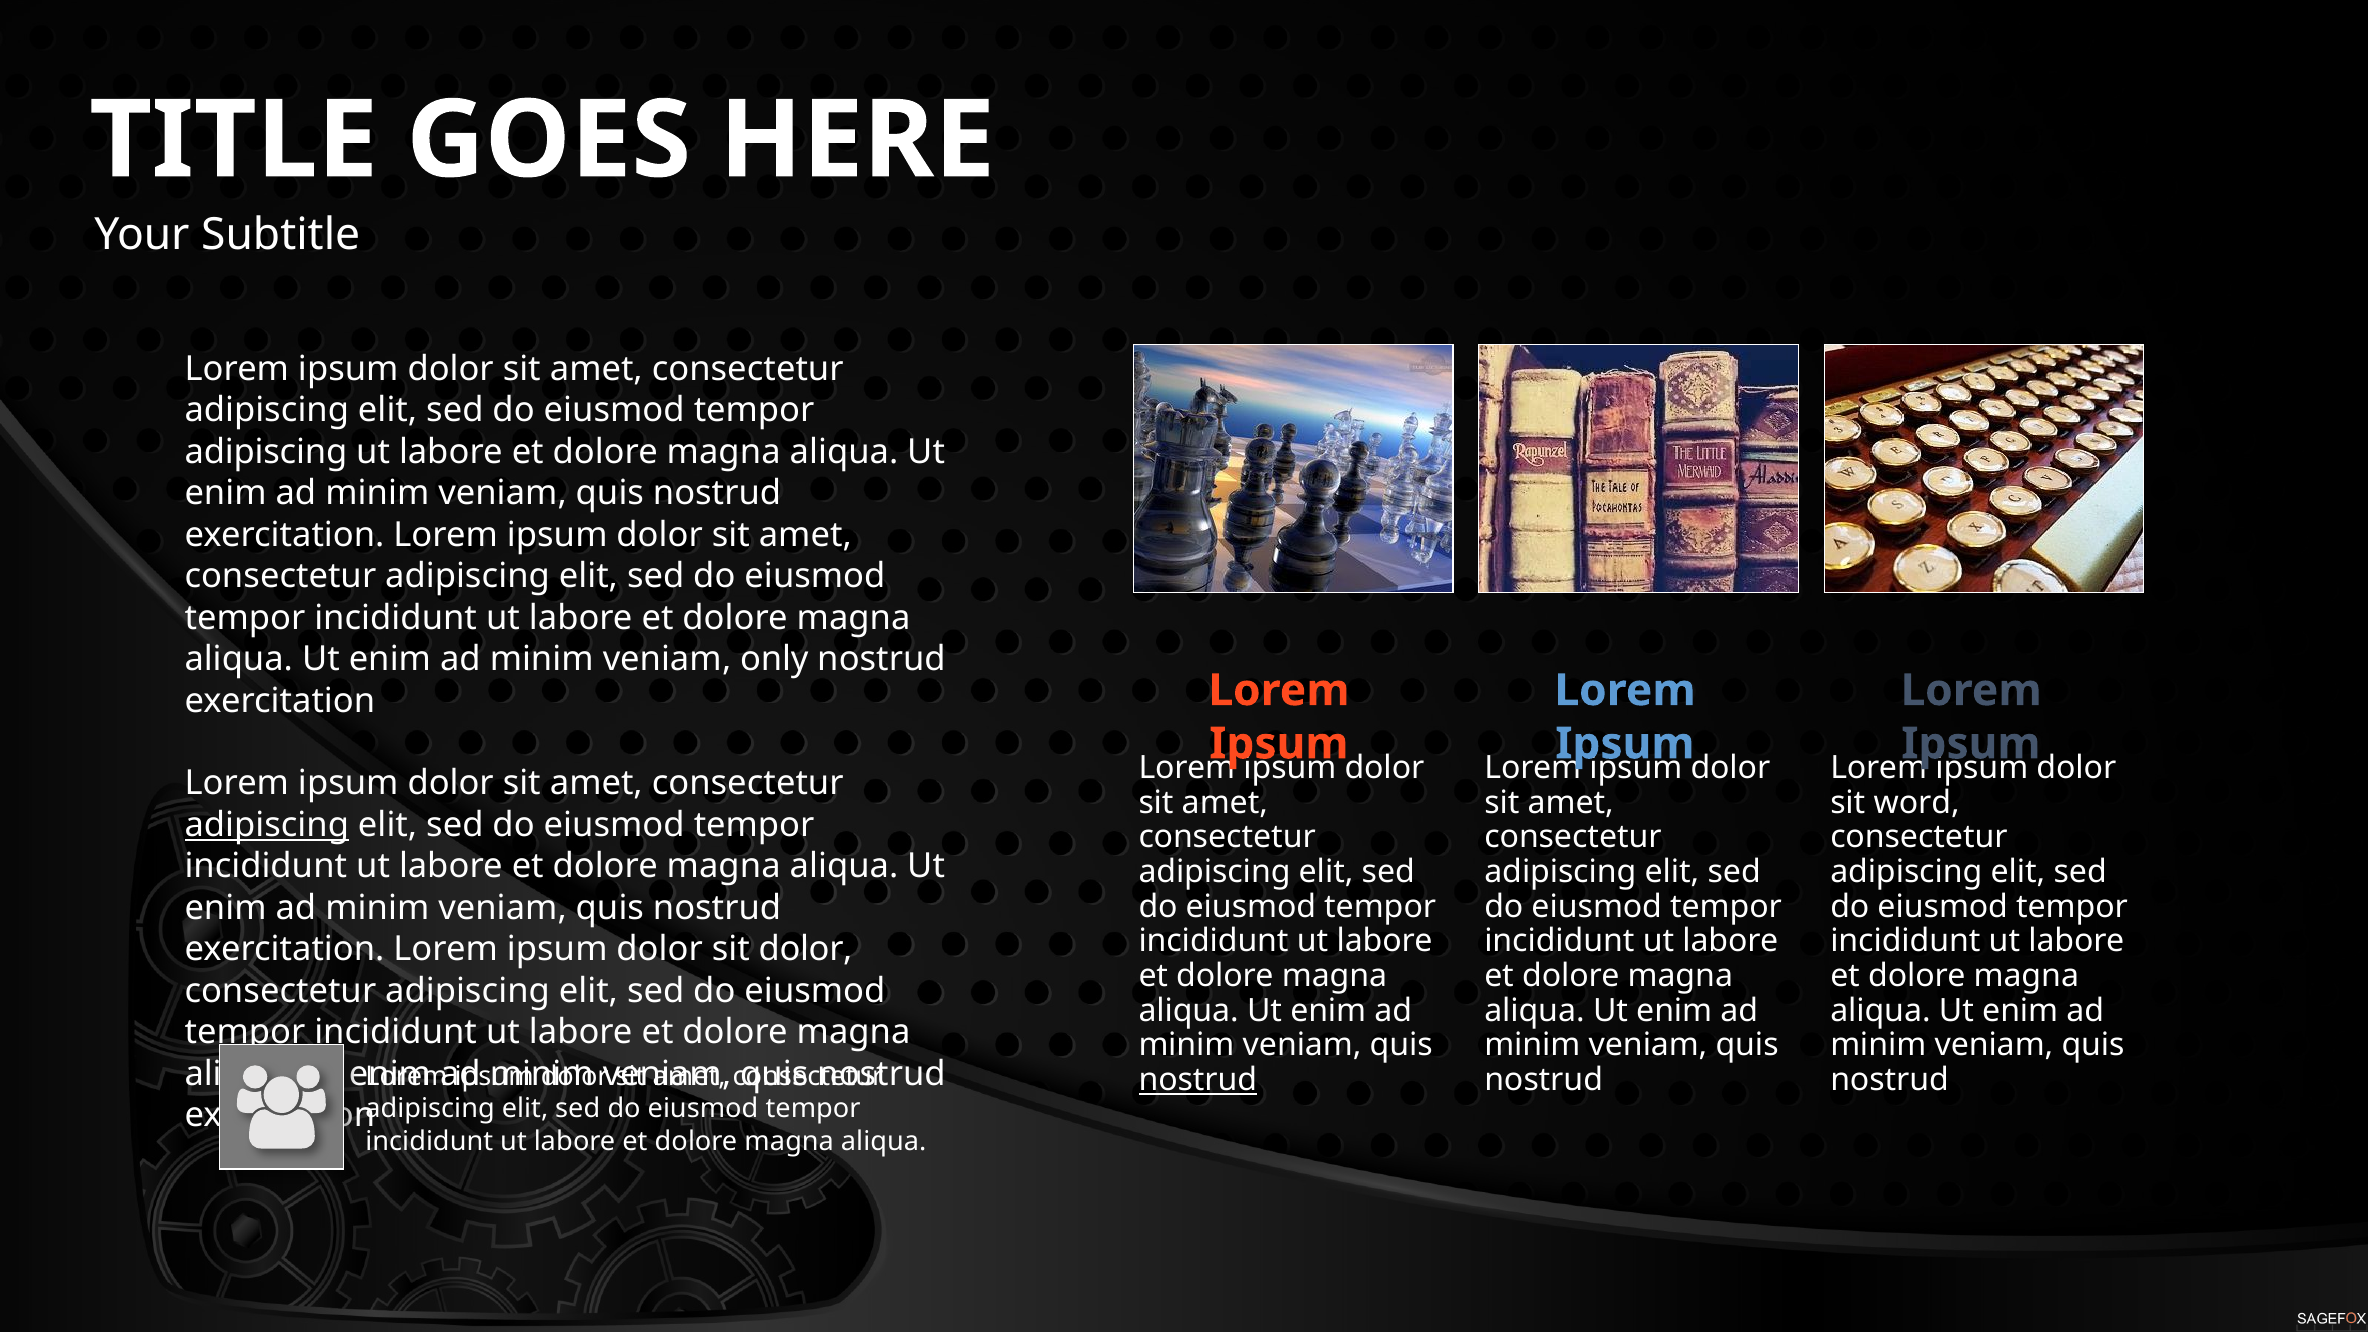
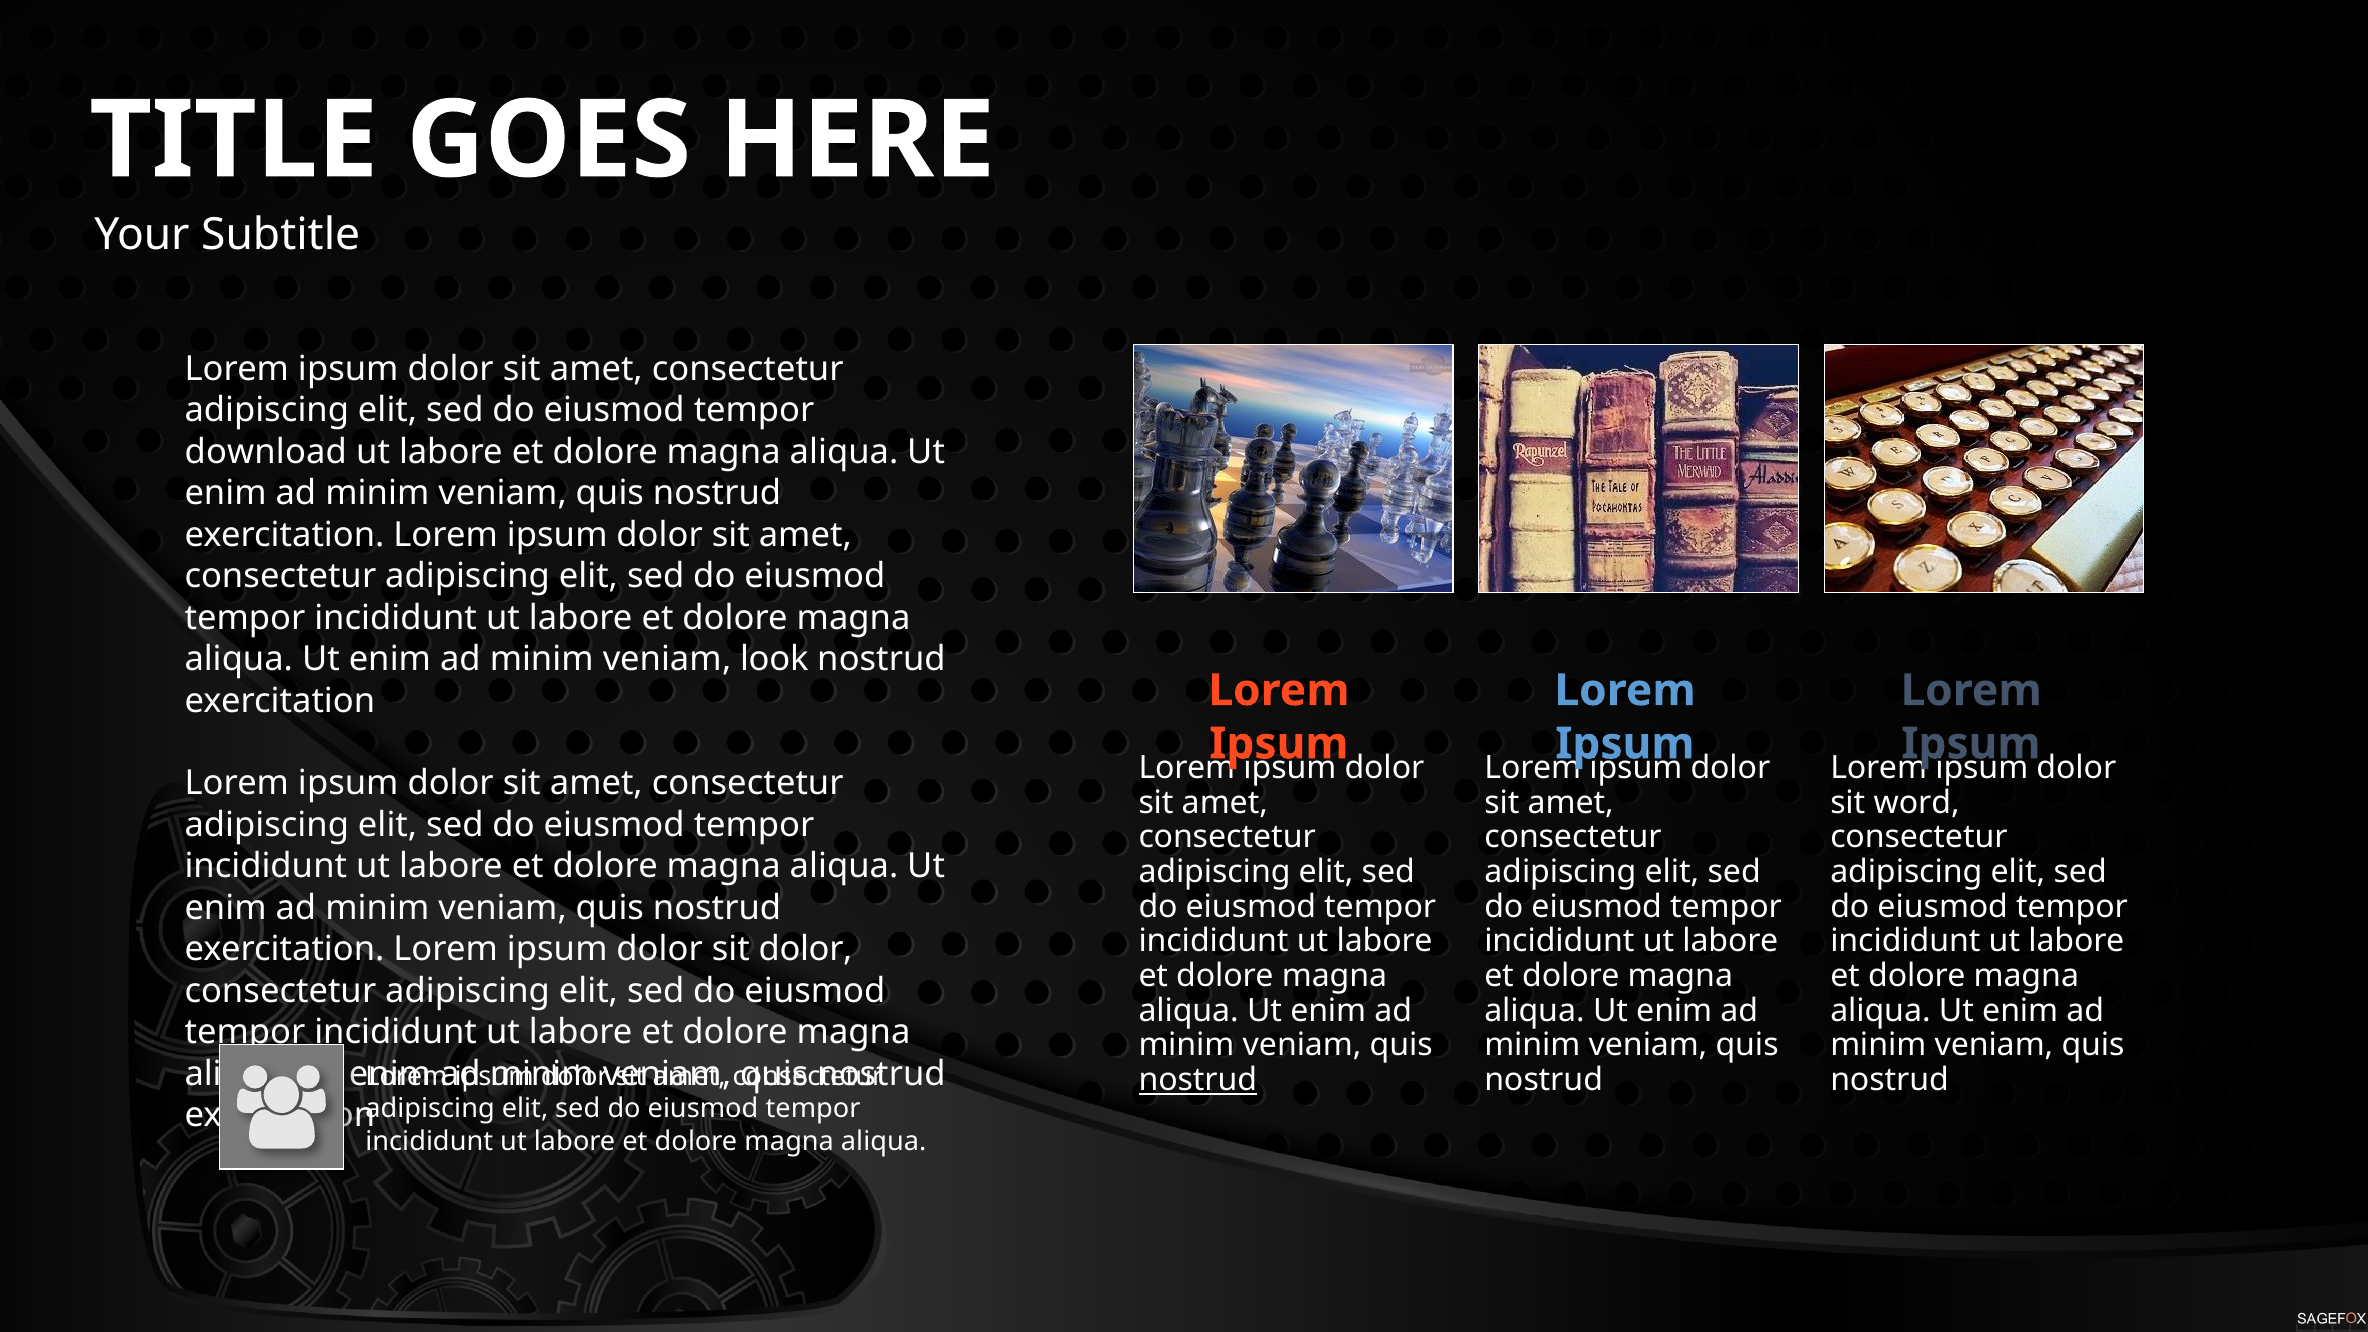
adipiscing: adipiscing -> download (266, 452)
only: only -> look (774, 659)
adipiscing underline: present -> none (267, 825)
